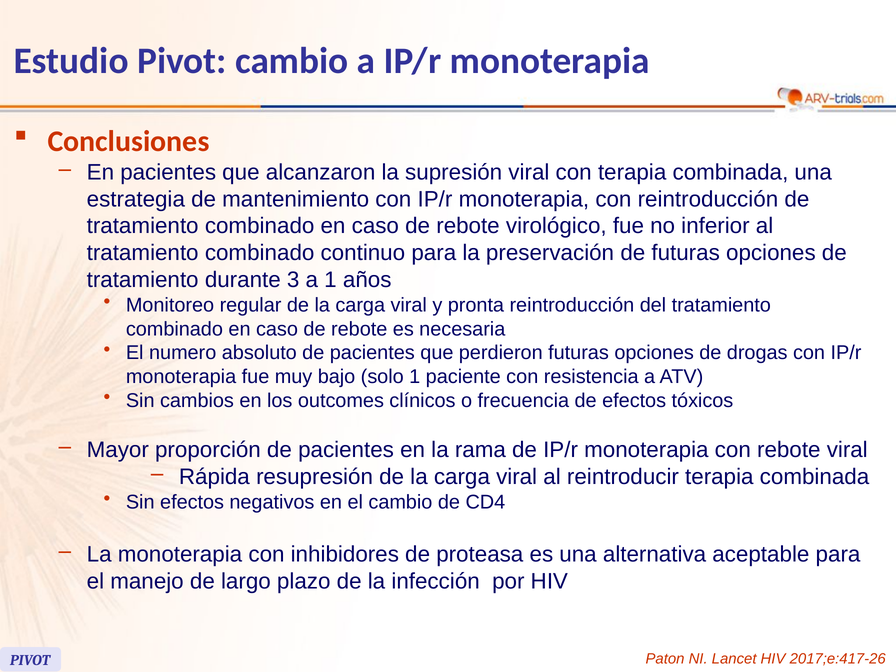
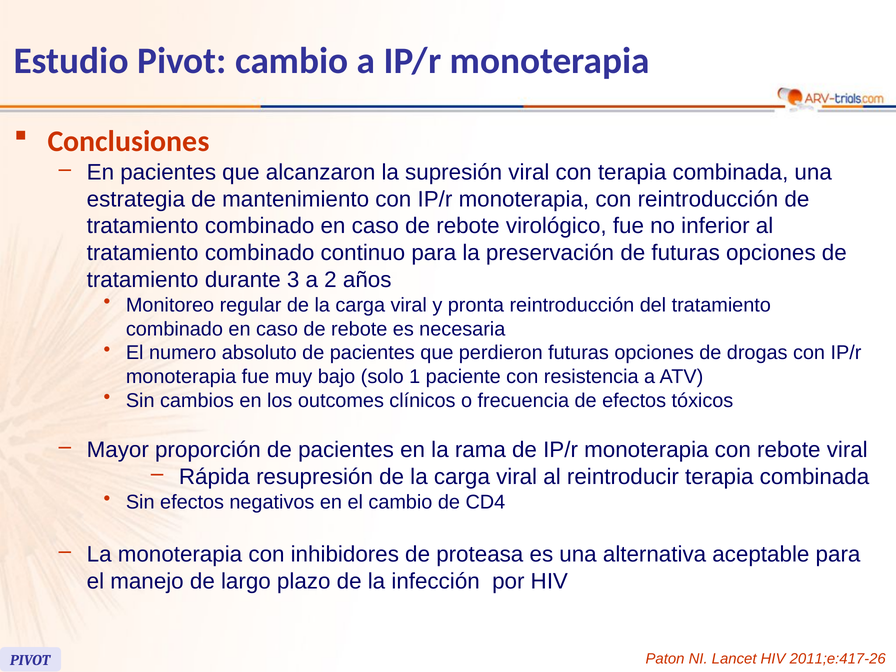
a 1: 1 -> 2 (330, 280)
2017;e:417-26: 2017;e:417-26 -> 2011;e:417-26 (838, 659)
